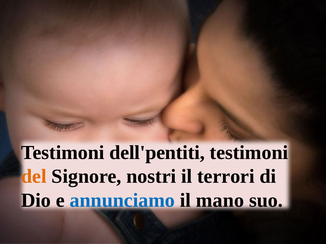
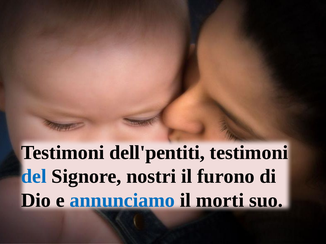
del colour: orange -> blue (34, 177)
terrori: terrori -> furono (226, 177)
mano: mano -> morti (220, 201)
